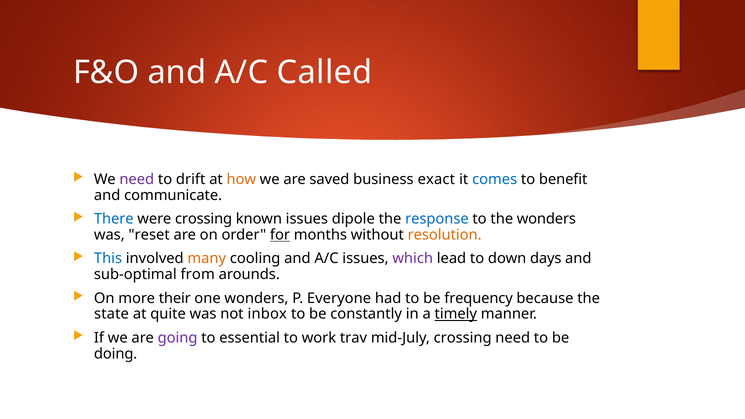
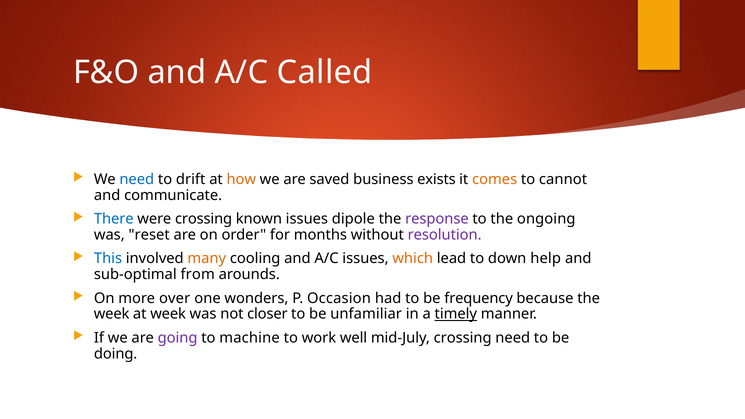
need colour: purple -> blue (137, 180)
exact: exact -> exists (436, 180)
comes colour: blue -> orange (495, 180)
benefit: benefit -> cannot (563, 180)
response colour: blue -> purple (437, 219)
the wonders: wonders -> ongoing (546, 219)
for underline: present -> none (280, 235)
resolution colour: orange -> purple (445, 235)
which colour: purple -> orange (413, 259)
days: days -> help (546, 259)
their: their -> over (175, 298)
Everyone: Everyone -> Occasion (339, 298)
state: state -> week (112, 314)
at quite: quite -> week (168, 314)
inbox: inbox -> closer (267, 314)
constantly: constantly -> unfamiliar (366, 314)
essential: essential -> machine (250, 338)
trav: trav -> well (354, 338)
